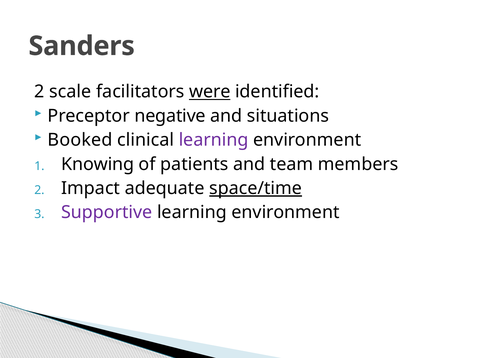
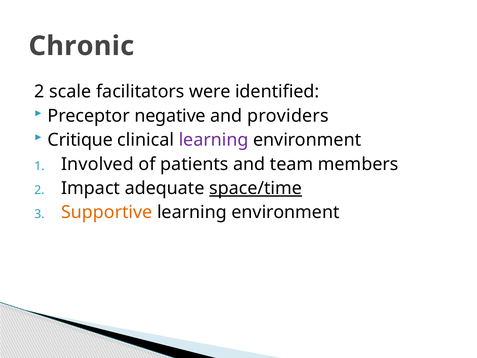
Sanders: Sanders -> Chronic (81, 46)
were underline: present -> none (210, 92)
situations: situations -> providers (288, 116)
Booked: Booked -> Critique (80, 140)
Knowing: Knowing -> Involved (97, 164)
Supportive colour: purple -> orange (107, 212)
